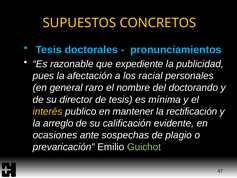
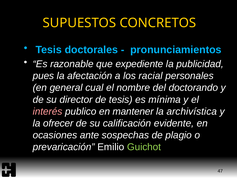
raro: raro -> cual (94, 88)
interés colour: yellow -> pink (48, 111)
rectificación: rectificación -> archivística (192, 111)
arreglo: arreglo -> ofrecer (58, 123)
